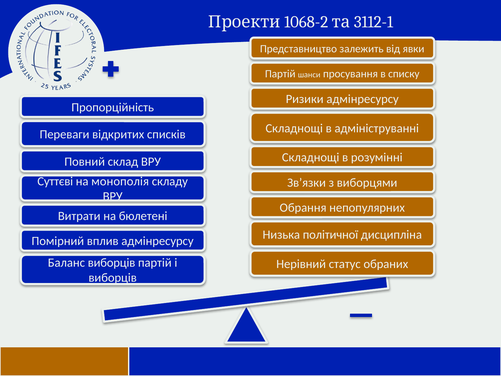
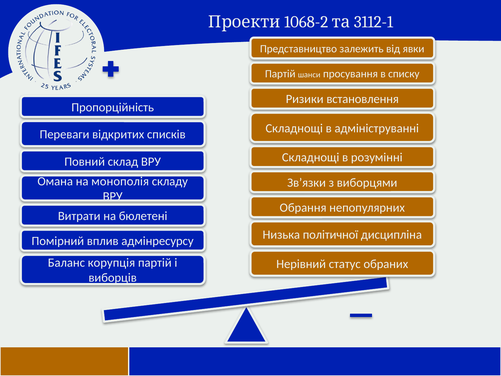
Ризики адмінресурсу: адмінресурсу -> встановлення (363, 99)
Суттєві: Суттєві -> Омана (55, 181)
Баланс виборців: виборців -> корупція (111, 263)
